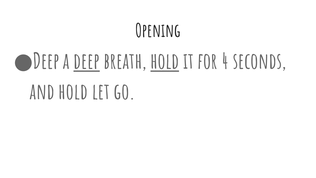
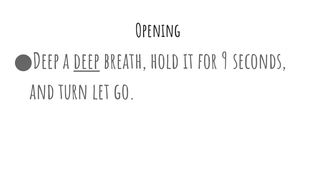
hold underline: present -> none (165, 62)
4: 4 -> 9 (225, 62)
and hold: hold -> turn (73, 92)
